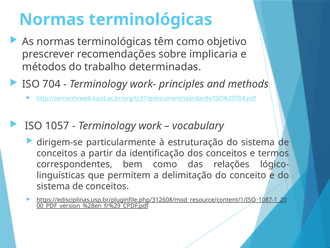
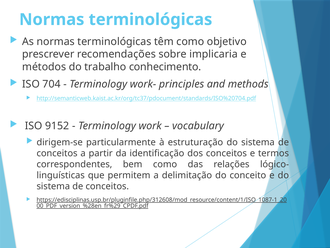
determinadas: determinadas -> conhecimento (165, 67)
1057: 1057 -> 9152 (57, 126)
